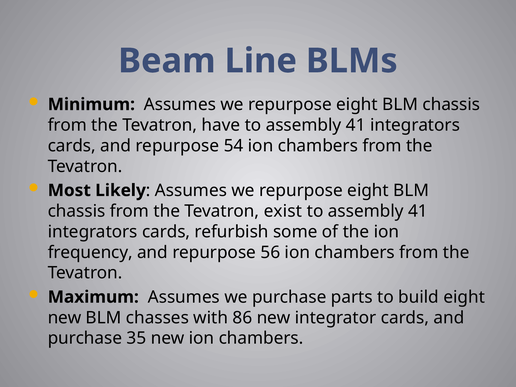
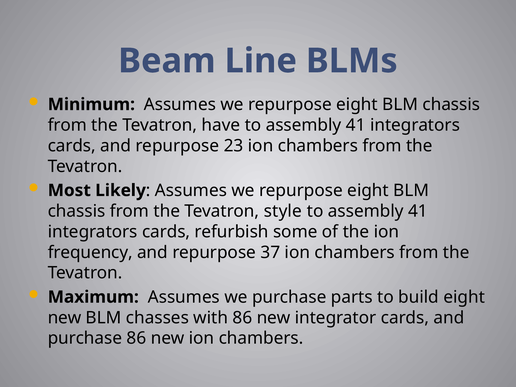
54: 54 -> 23 (234, 146)
exist: exist -> style (283, 211)
56: 56 -> 37 (270, 252)
purchase 35: 35 -> 86 (136, 338)
